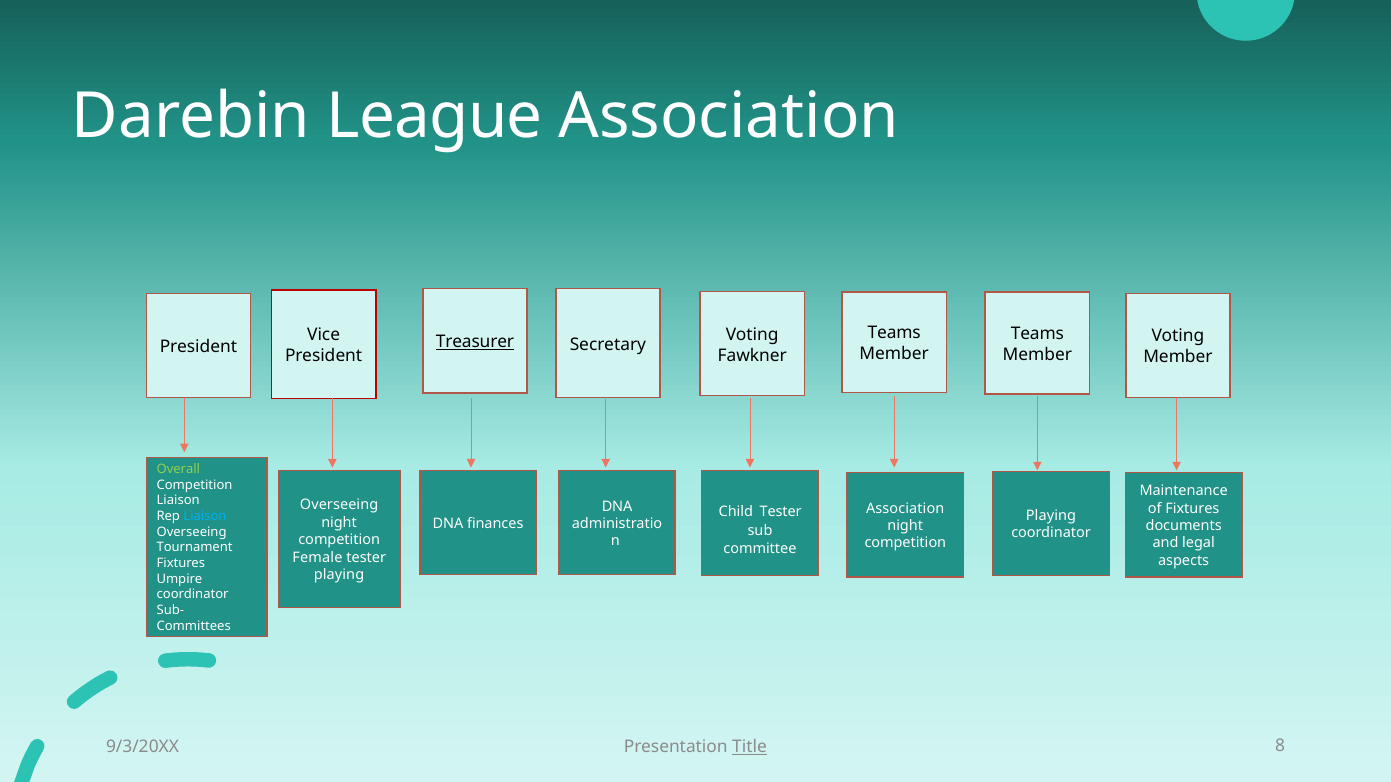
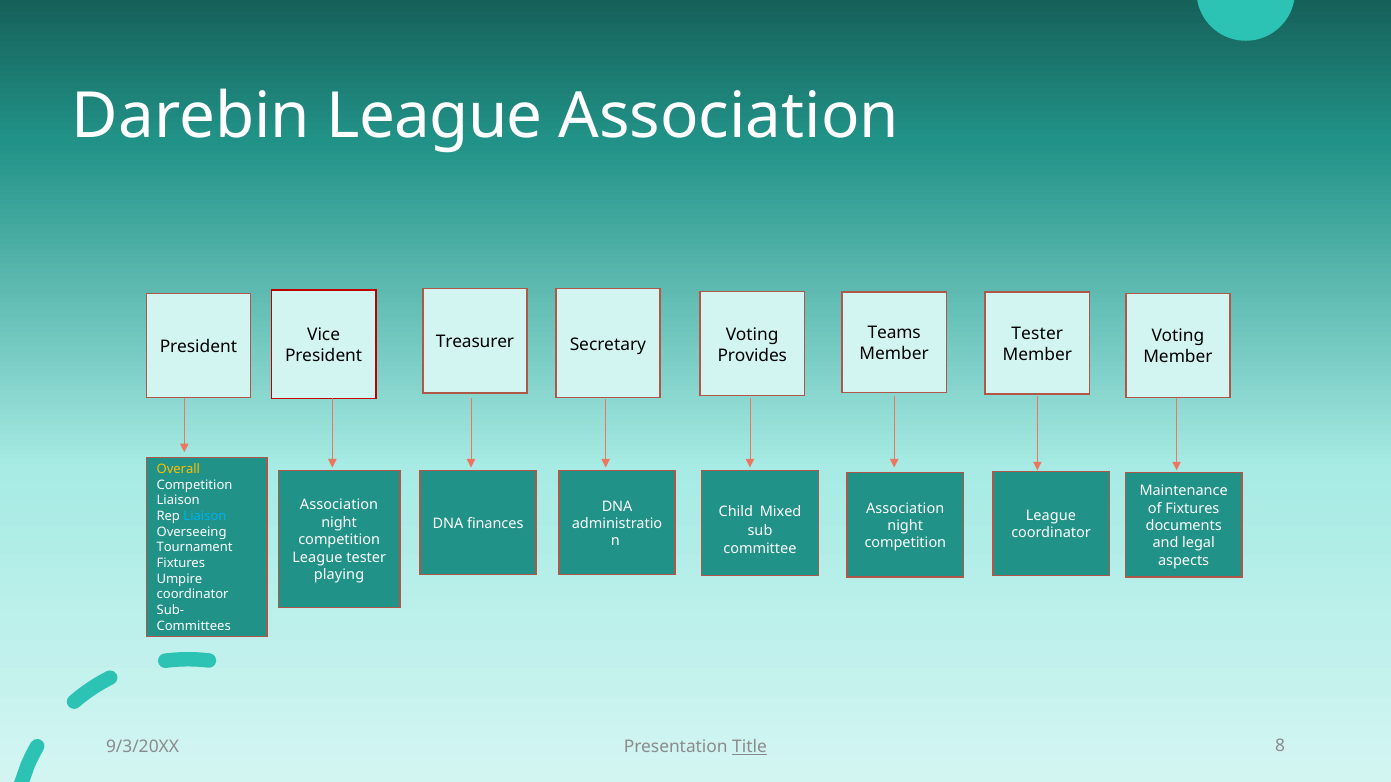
Teams: Teams -> Tester (1037, 334)
Treasurer underline: present -> none (475, 342)
Fawkner: Fawkner -> Provides (752, 355)
Overall colour: light green -> yellow (178, 470)
Overseeing: Overseeing -> Association (339, 505)
Child Tester: Tester -> Mixed (781, 512)
Playing: Playing -> League (1051, 516)
Female: Female -> League (317, 558)
